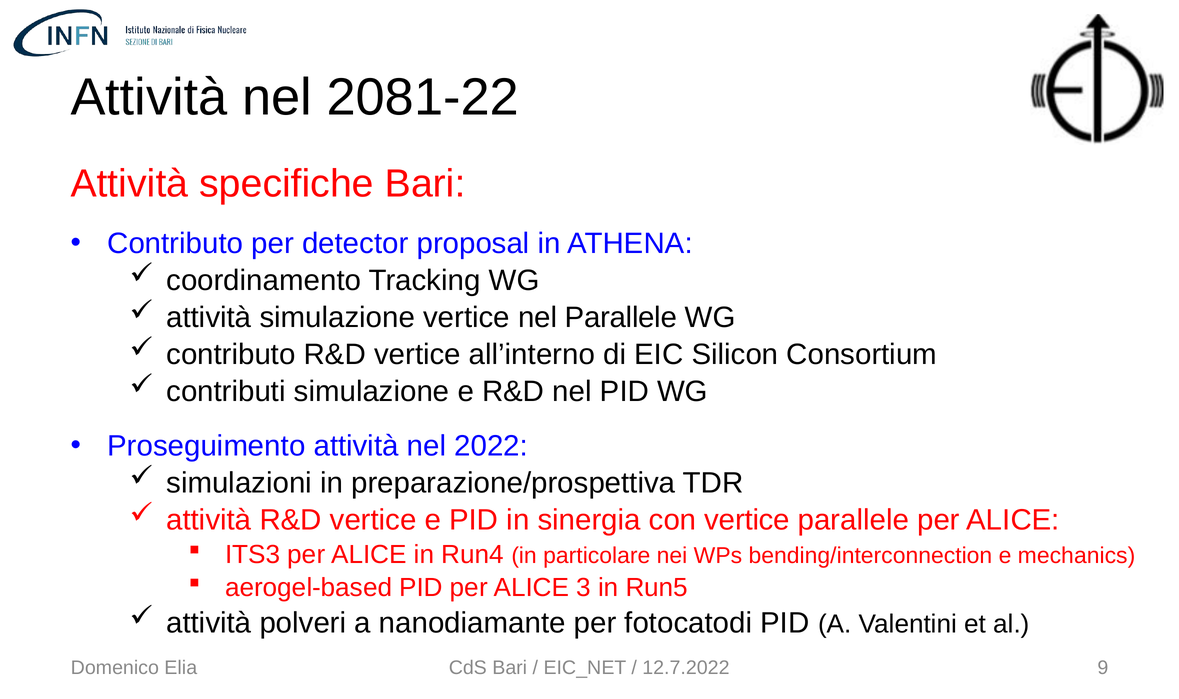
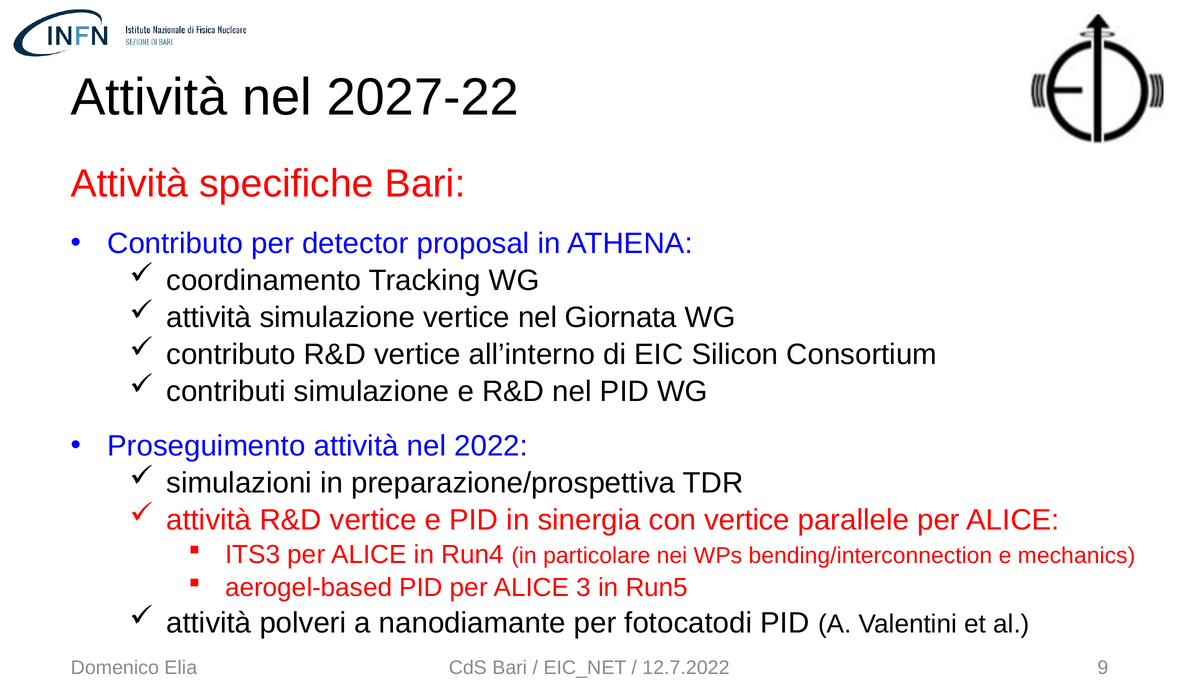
2081-22: 2081-22 -> 2027-22 (423, 97)
nel Parallele: Parallele -> Giornata (621, 317)
